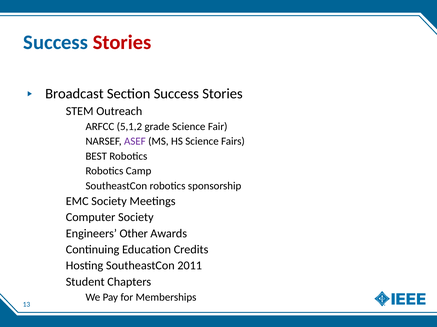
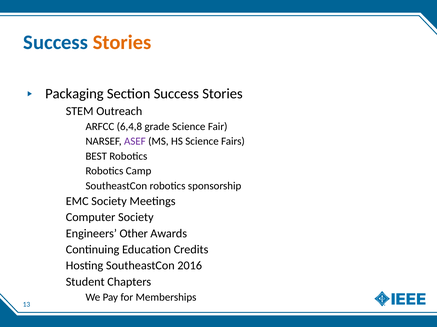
Stories colour: red -> orange (122, 42)
Broadcast: Broadcast -> Packaging (74, 94)
5,1,2: 5,1,2 -> 6,4,8 (129, 127)
2011: 2011 -> 2016 (190, 266)
